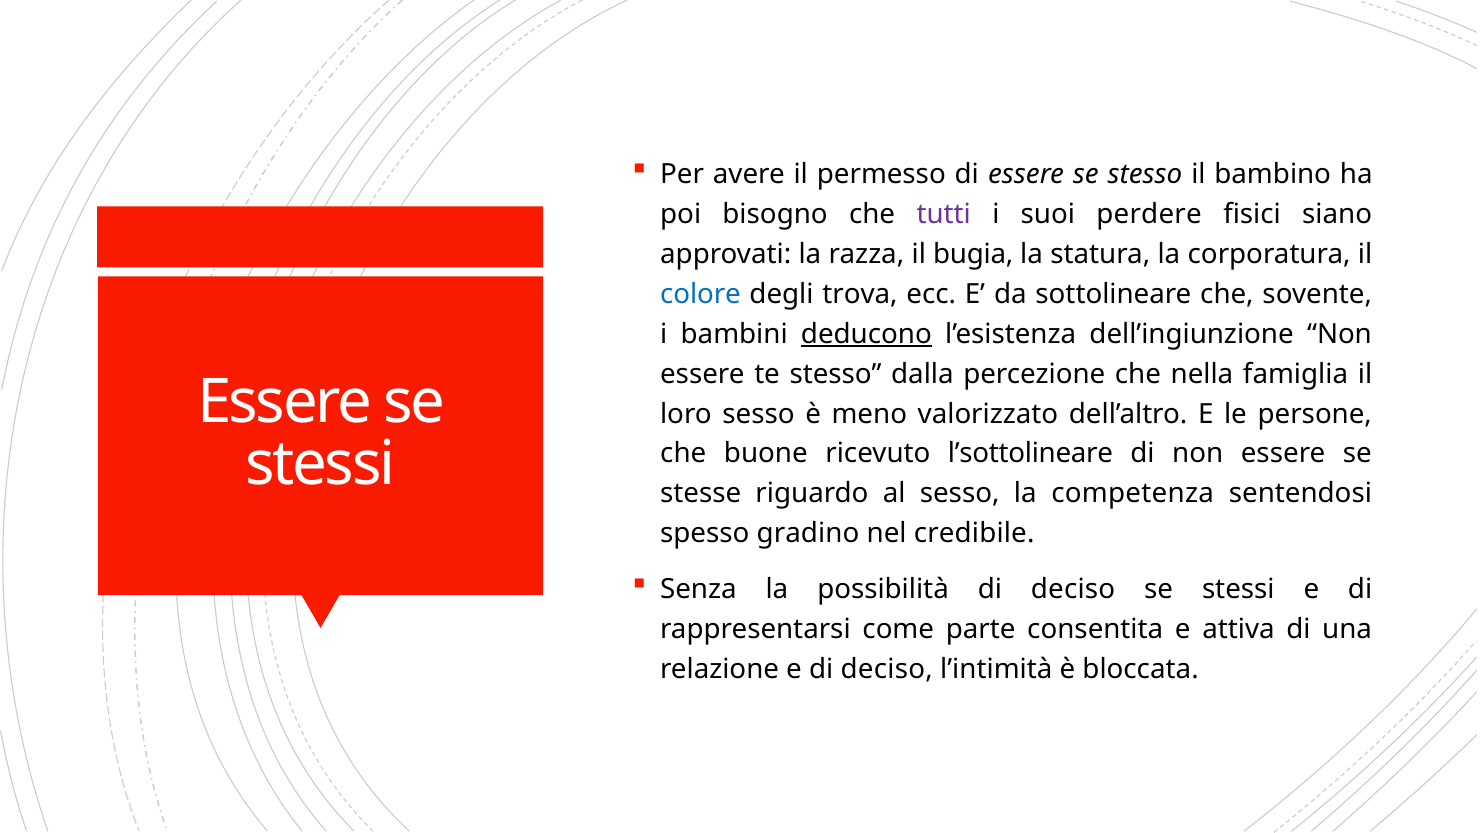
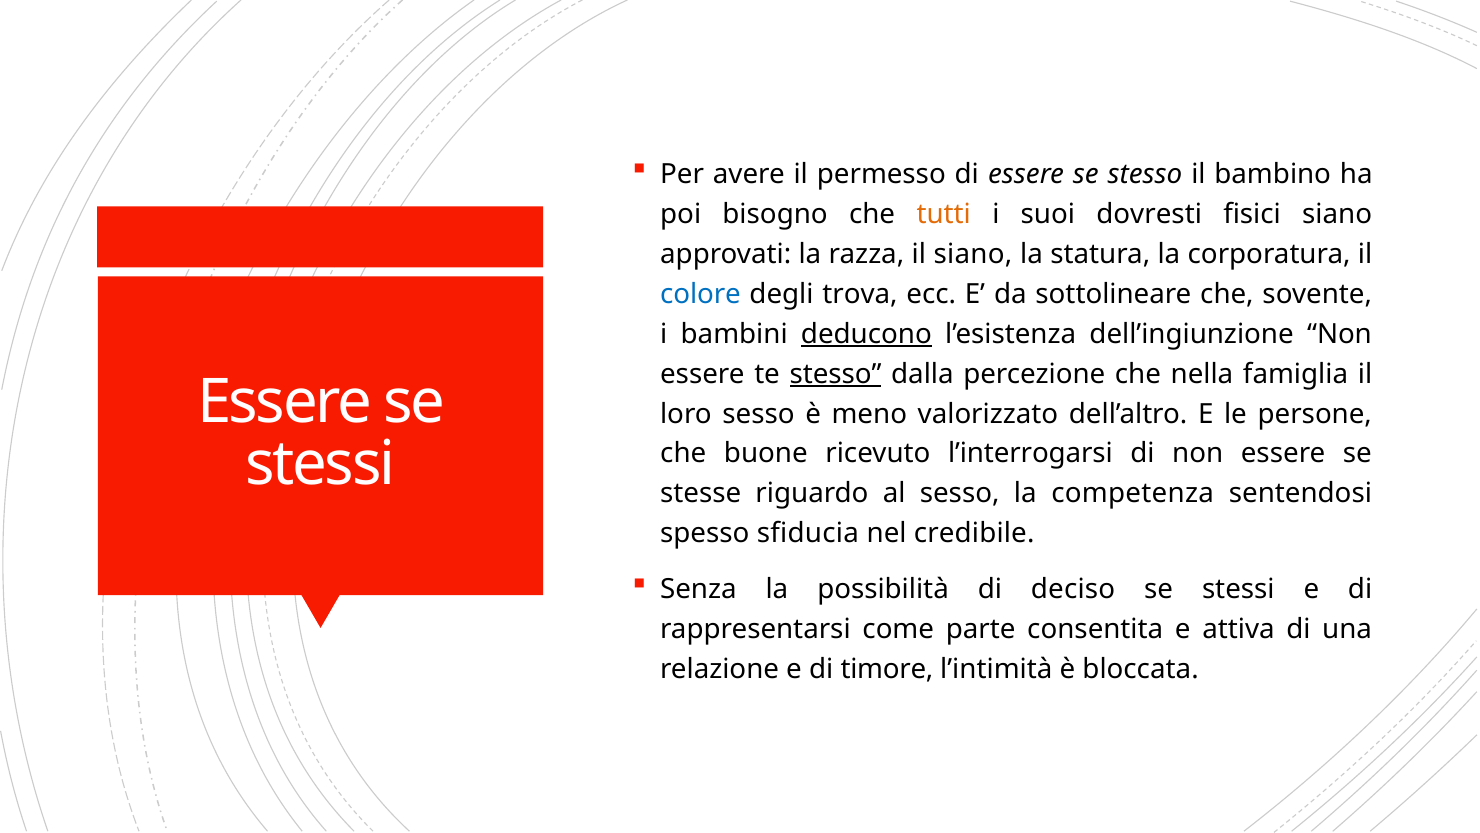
tutti colour: purple -> orange (944, 214)
perdere: perdere -> dovresti (1149, 214)
il bugia: bugia -> siano (973, 254)
stesso underline: none -> present (836, 374)
l’sottolineare: l’sottolineare -> l’interrogarsi (1030, 454)
gradino: gradino -> sfiducia (808, 533)
e di deciso: deciso -> timore (887, 669)
